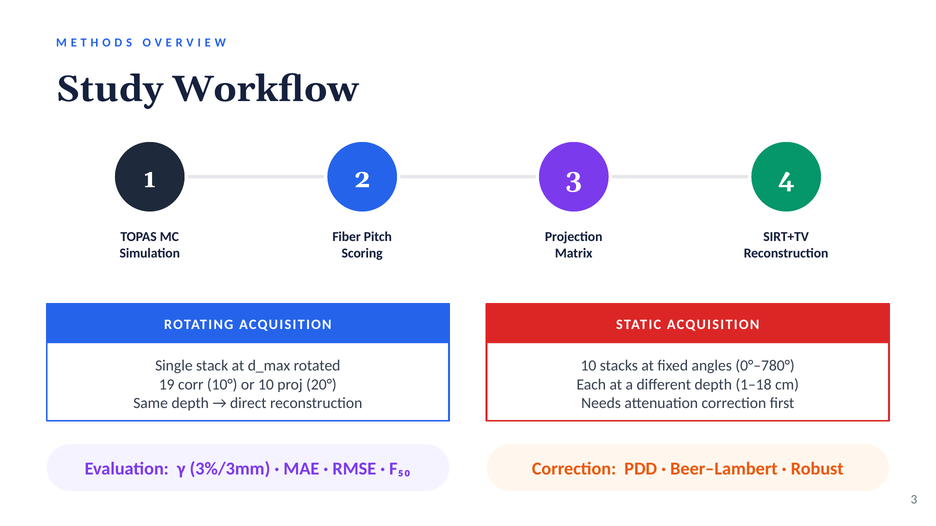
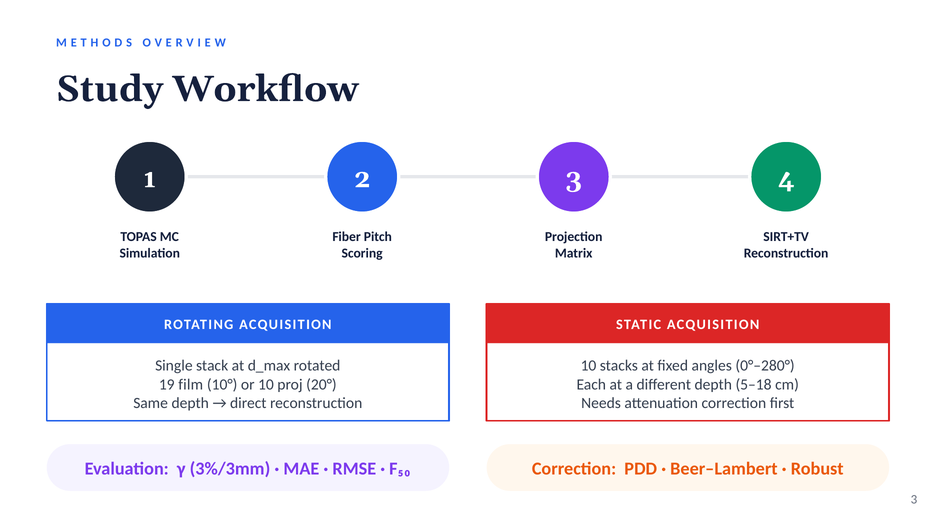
0°–780°: 0°–780° -> 0°–280° (765, 366)
corr: corr -> film (191, 385)
1–18: 1–18 -> 5–18 (754, 385)
